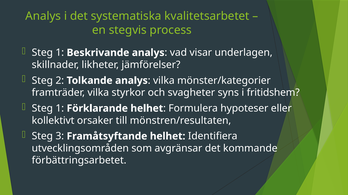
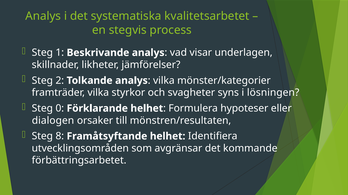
fritidshem: fritidshem -> lösningen (273, 93)
1: 1 -> 0 (60, 109)
kollektivt: kollektivt -> dialogen (53, 121)
3: 3 -> 8 (60, 137)
